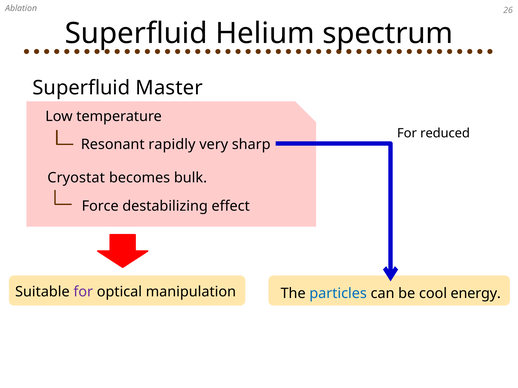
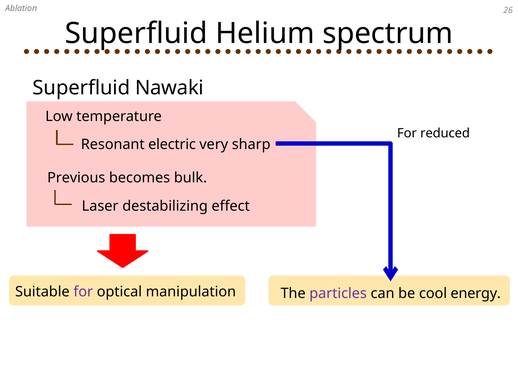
Master: Master -> Nawaki (169, 88)
rapidly: rapidly -> electric (172, 145)
Cryostat: Cryostat -> Previous (76, 178)
Force: Force -> Laser (100, 206)
particles colour: blue -> purple (338, 294)
